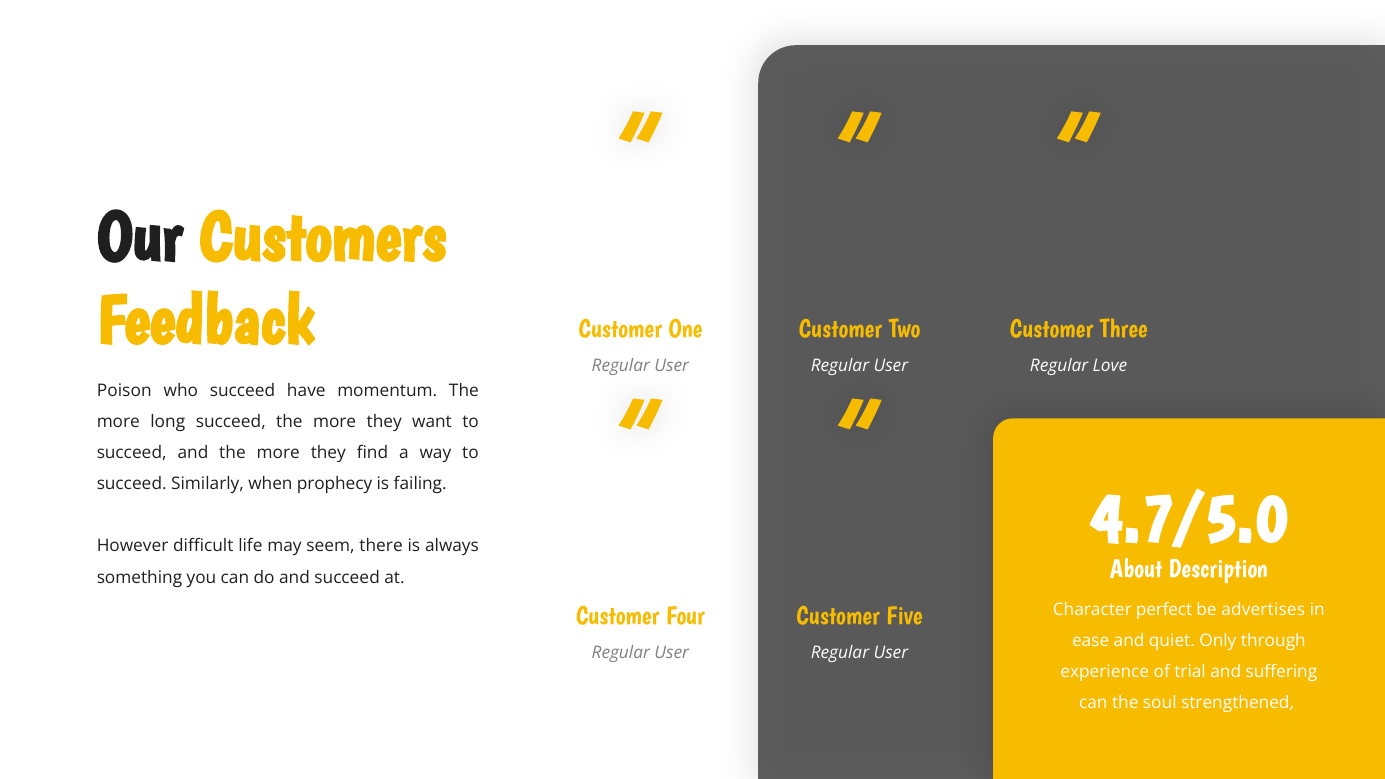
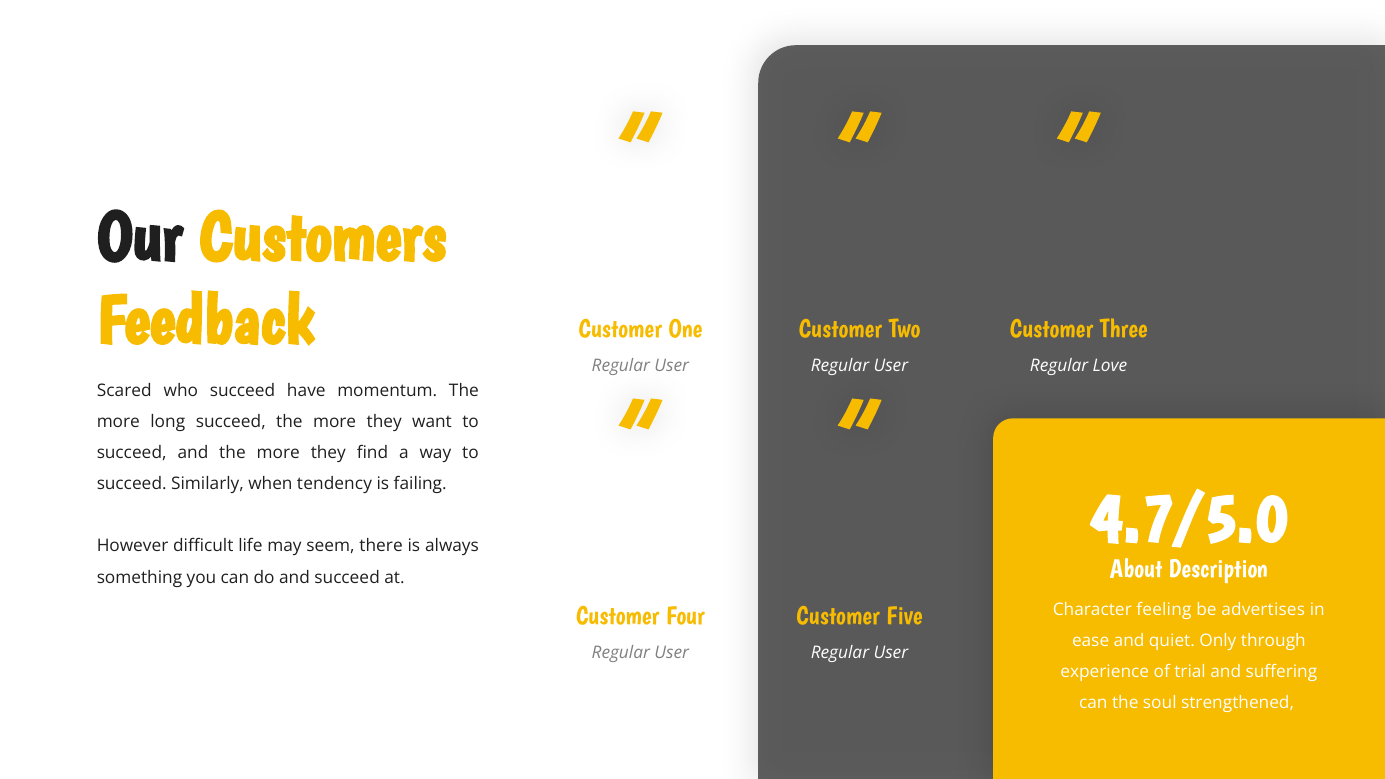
Poison: Poison -> Scared (124, 390)
prophecy: prophecy -> tendency (334, 484)
perfect: perfect -> feeling (1164, 610)
